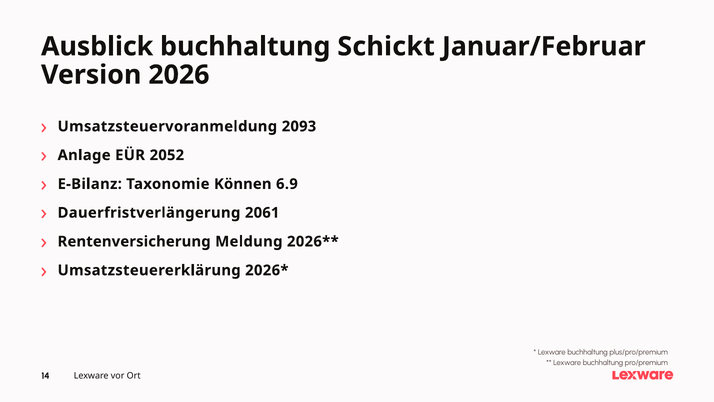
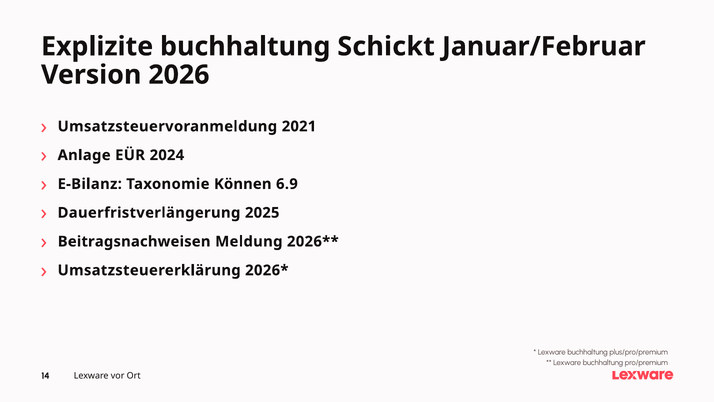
Ausblick: Ausblick -> Explizite (97, 46)
2093: 2093 -> 2021 (299, 126)
2052: 2052 -> 2024 (167, 155)
2061: 2061 -> 2025 (262, 213)
Rentenversicherung: Rentenversicherung -> Beitragsnachweisen (134, 241)
